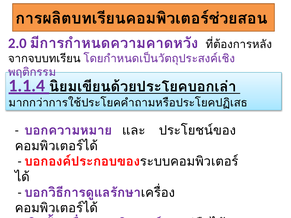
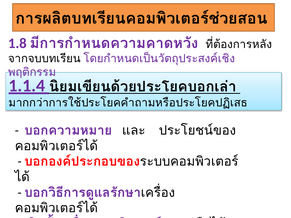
2.0: 2.0 -> 1.8 (17, 43)
